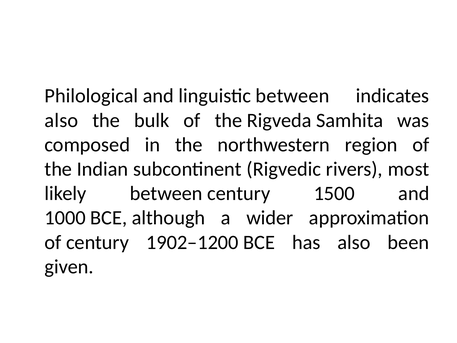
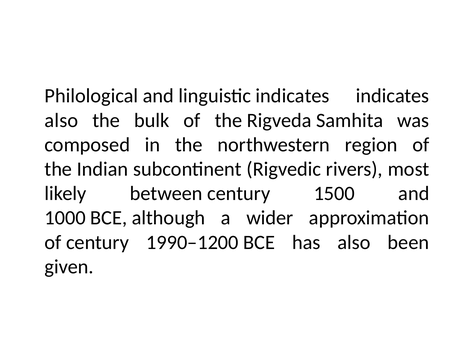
linguistic between: between -> indicates (293, 96)
1902–1200: 1902–1200 -> 1990–1200 (192, 242)
